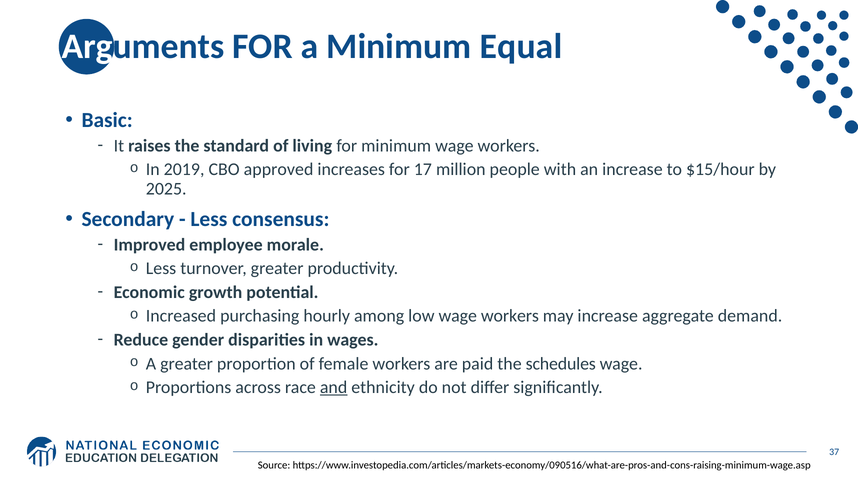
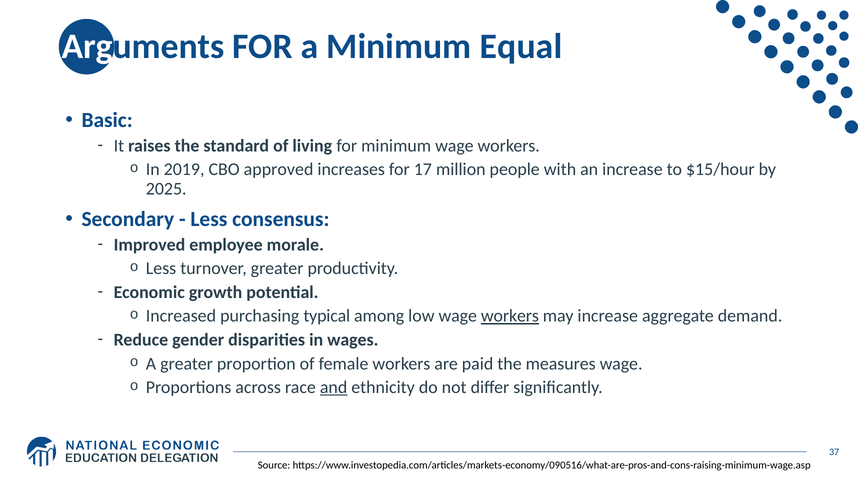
hourly: hourly -> typical (327, 316)
workers underline: none -> present (510, 316)
schedules: schedules -> measures (561, 363)
